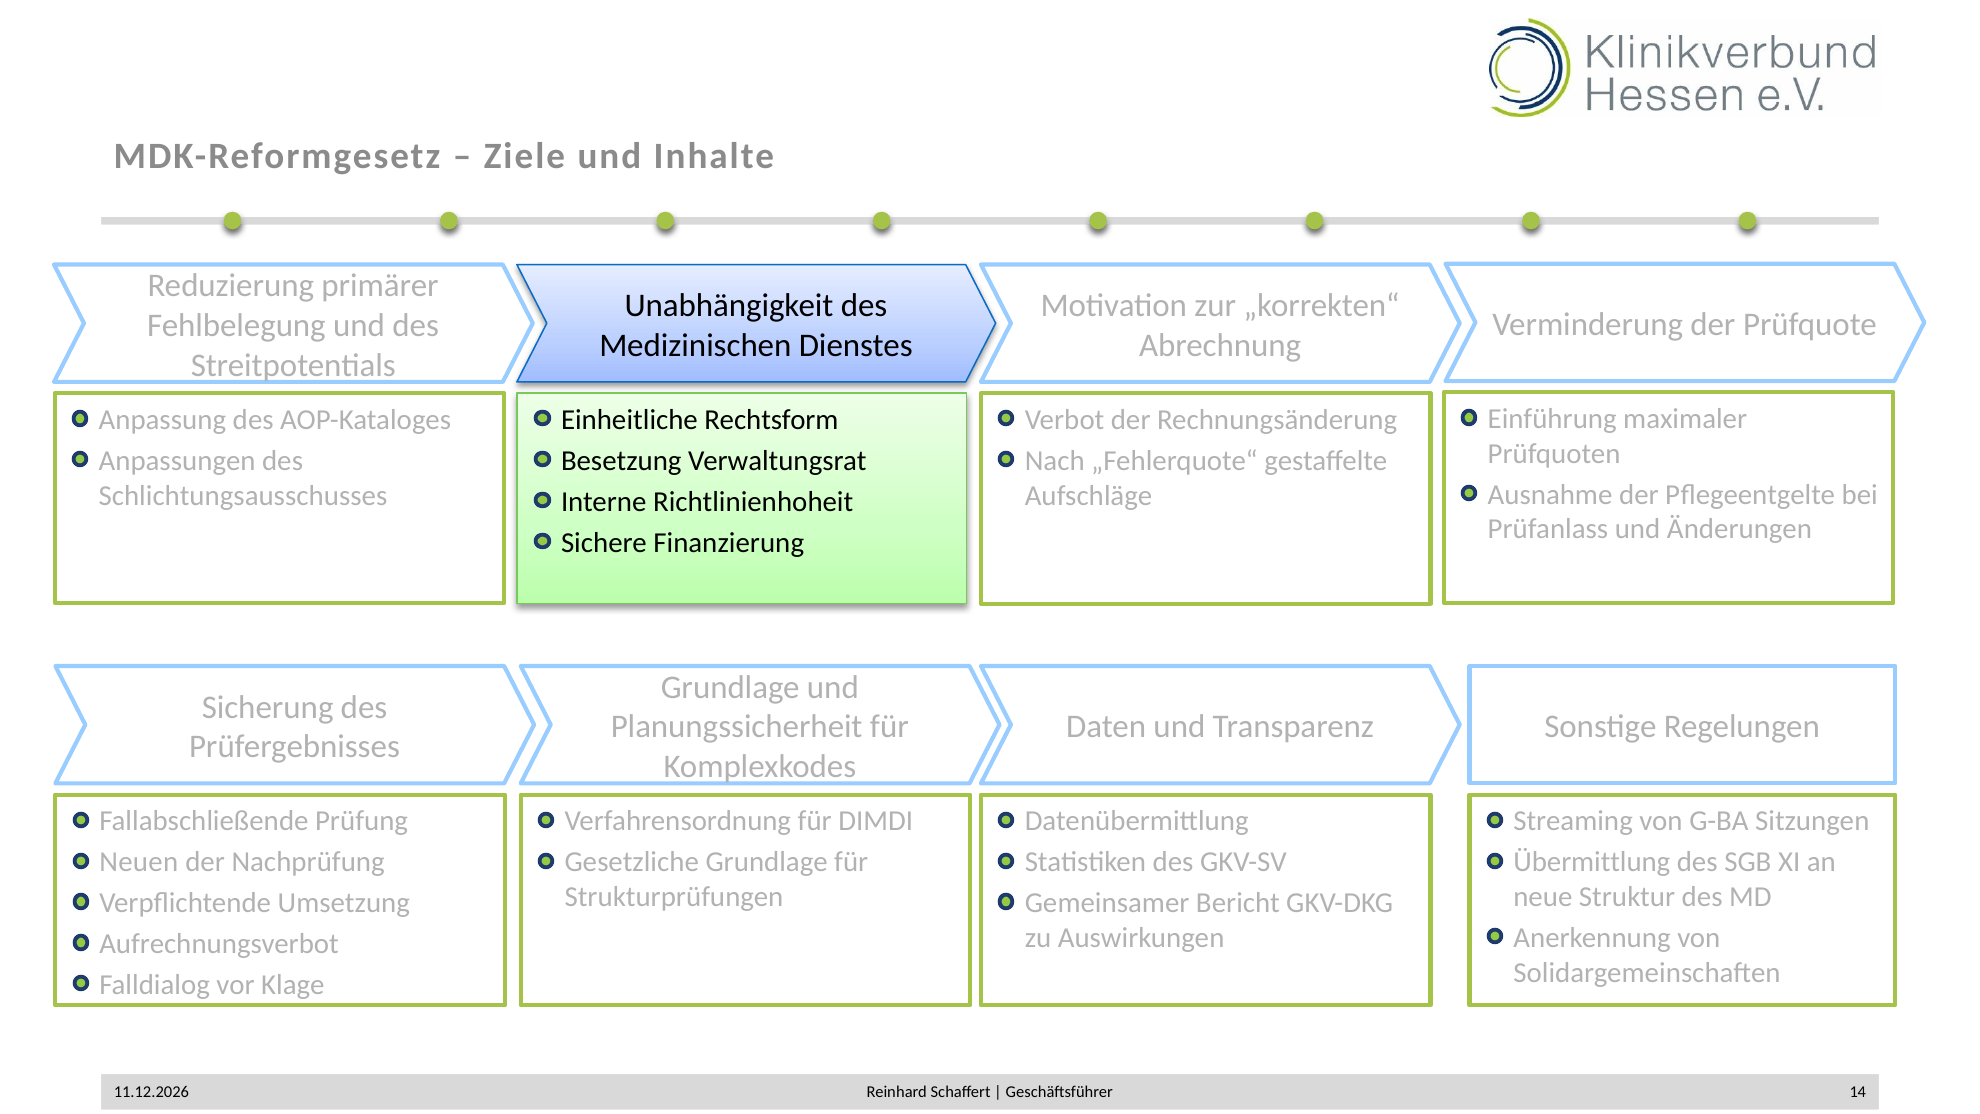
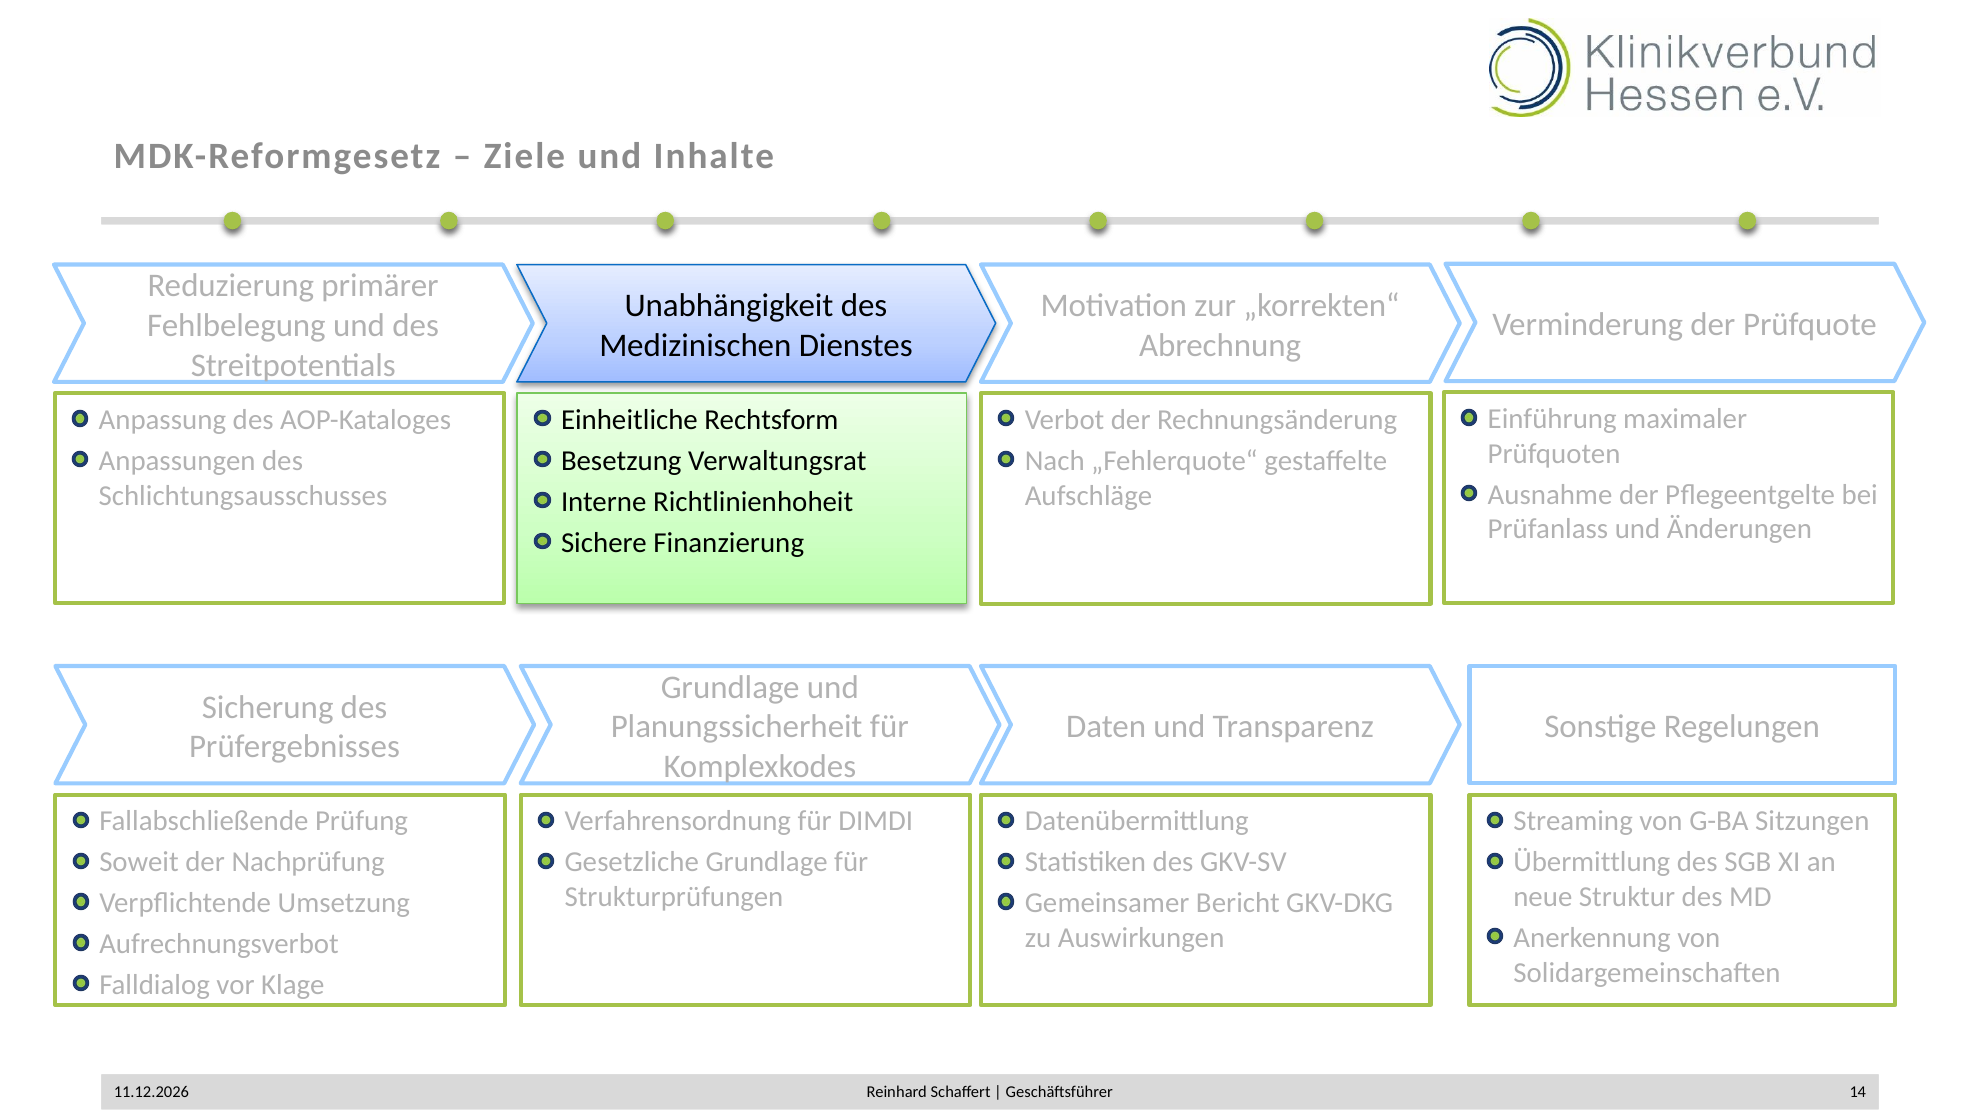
Neuen: Neuen -> Soweit (139, 862)
